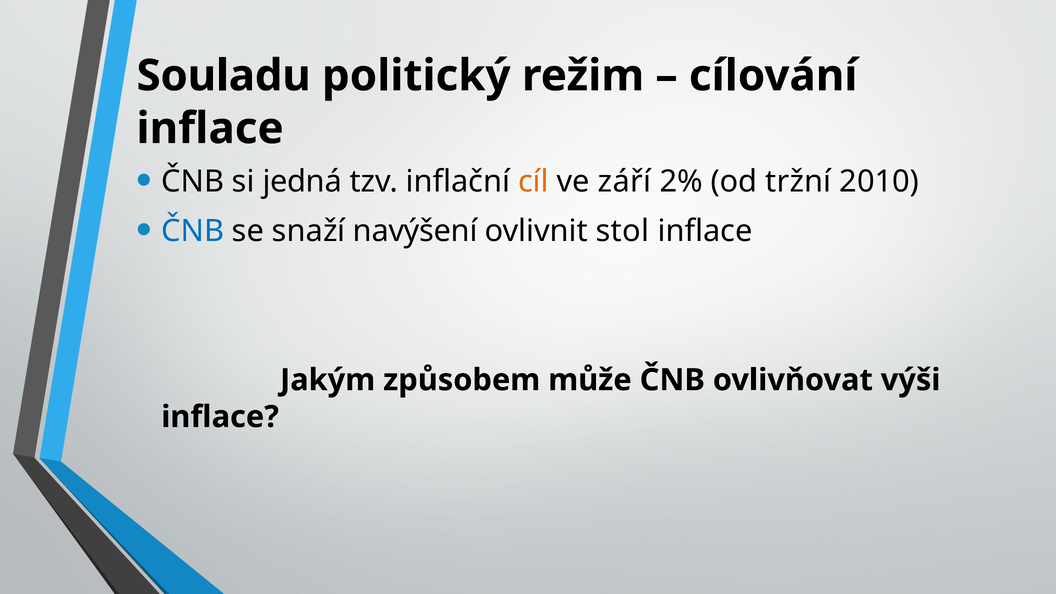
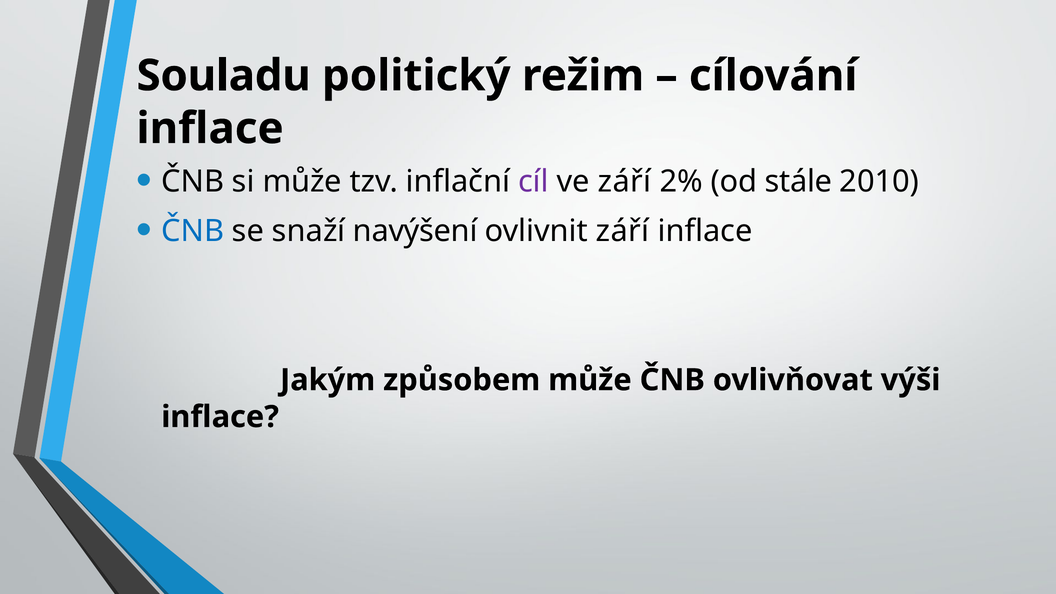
si jedná: jedná -> může (302, 181)
cíl colour: orange -> purple (533, 181)
tržní: tržní -> stále (799, 181)
ovlivnit stol: stol -> září (623, 231)
